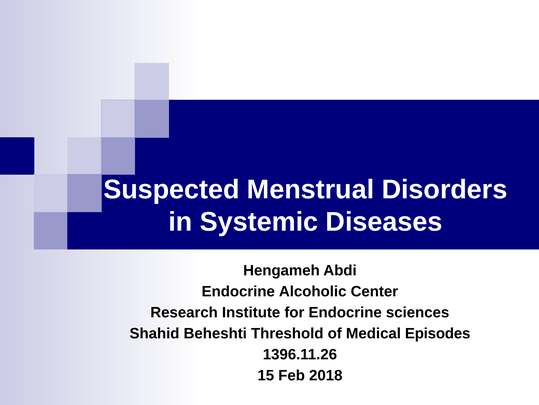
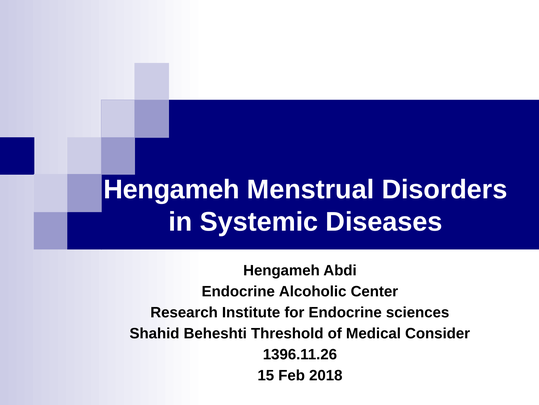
Suspected: Suspected -> Hengameh (172, 189)
Episodes: Episodes -> Consider (438, 333)
